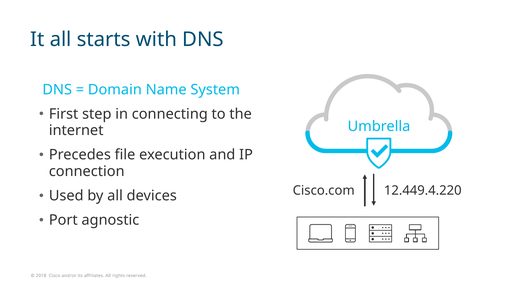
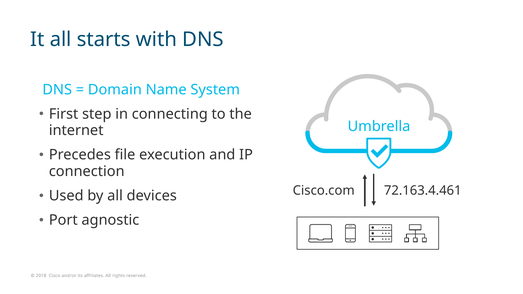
12.449.4.220: 12.449.4.220 -> 72.163.4.461 (423, 191)
